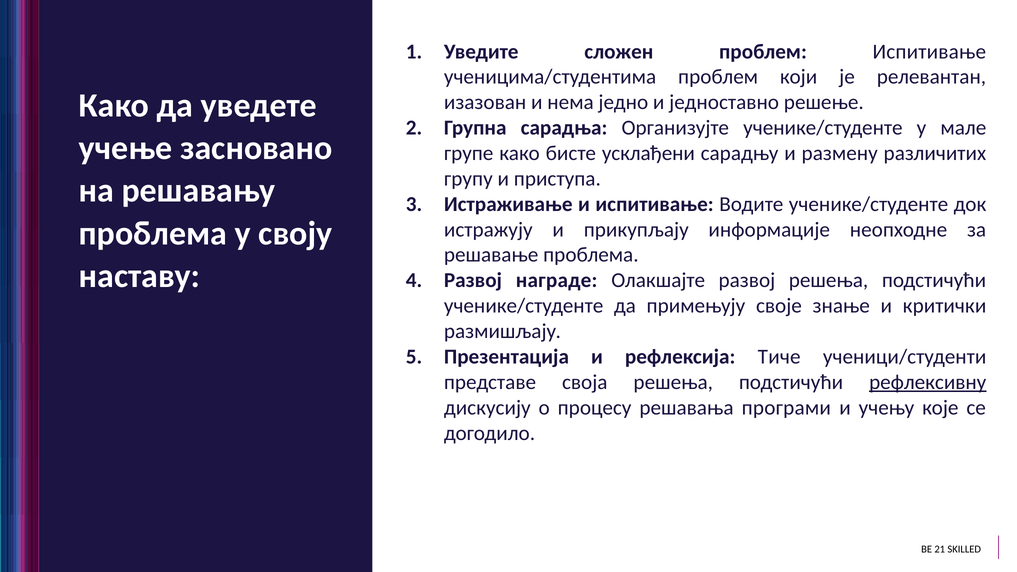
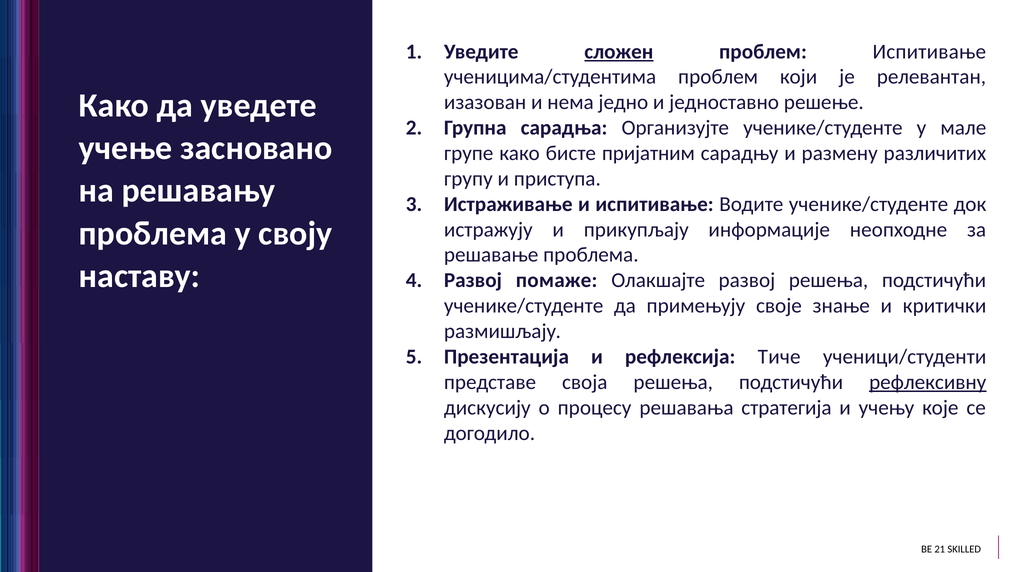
сложен underline: none -> present (619, 52)
усклађени: усклађени -> пријатним (648, 153)
награде: награде -> помаже (557, 280)
програми: програми -> стратегија (786, 408)
